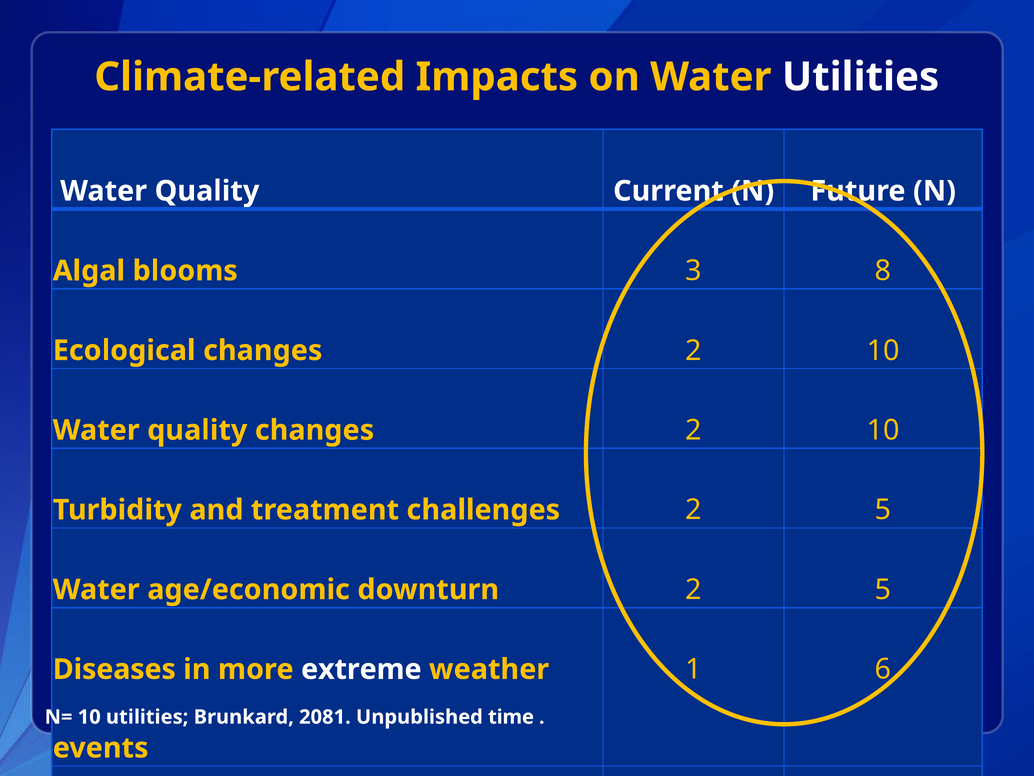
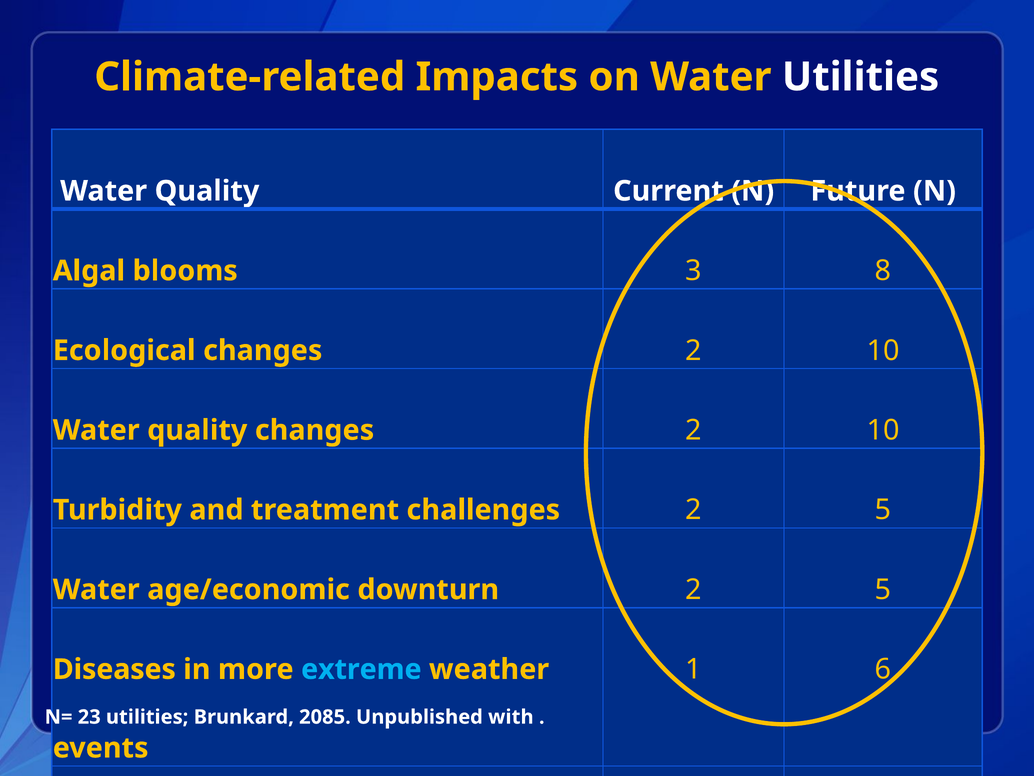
extreme colour: white -> light blue (361, 669)
N= 10: 10 -> 23 (89, 717)
2081: 2081 -> 2085 (325, 717)
time: time -> with (511, 717)
